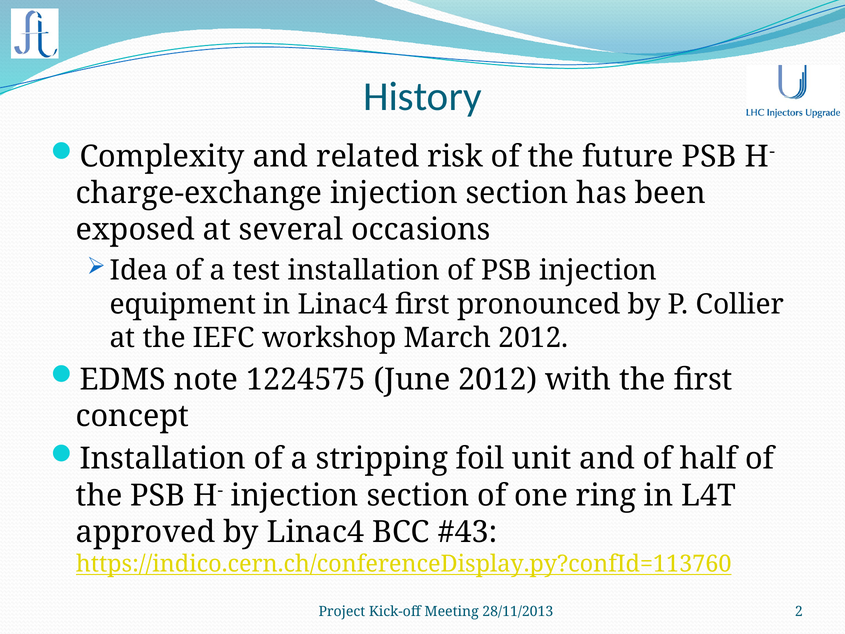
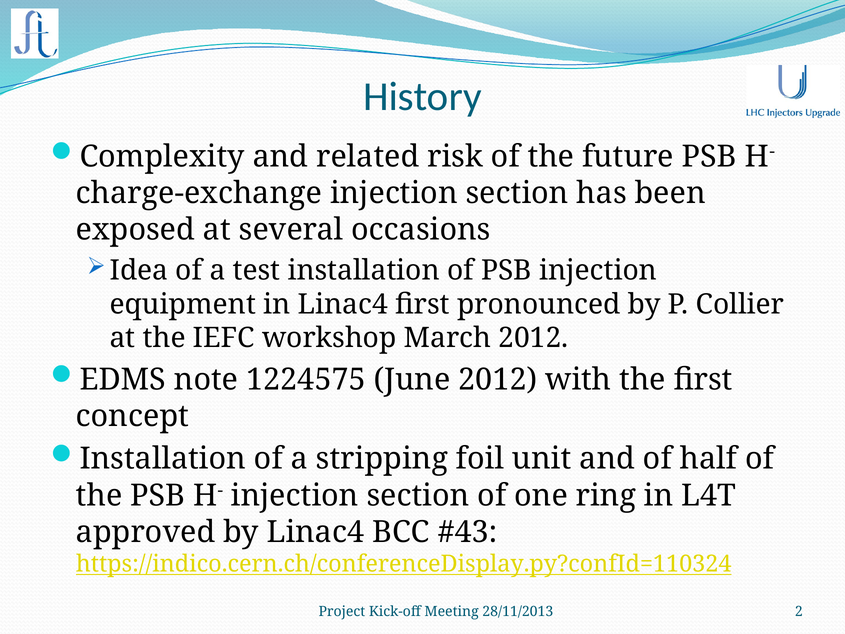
https://indico.cern.ch/conferenceDisplay.py?confId=113760: https://indico.cern.ch/conferenceDisplay.py?confId=113760 -> https://indico.cern.ch/conferenceDisplay.py?confId=110324 (404, 564)
